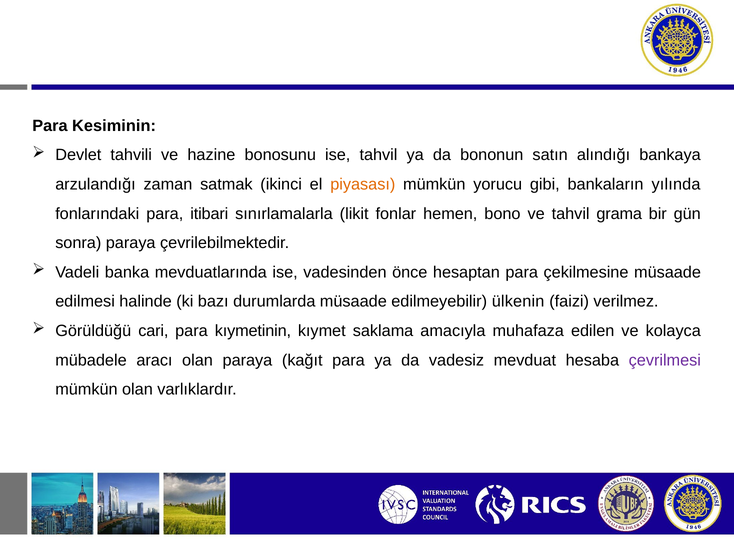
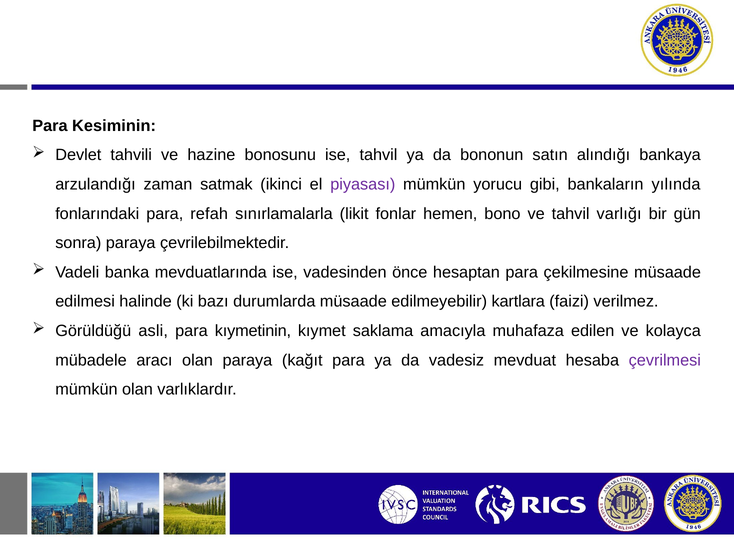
piyasası colour: orange -> purple (363, 185)
itibari: itibari -> refah (209, 214)
grama: grama -> varlığı (619, 214)
ülkenin: ülkenin -> kartlara (518, 302)
cari: cari -> asli (153, 331)
